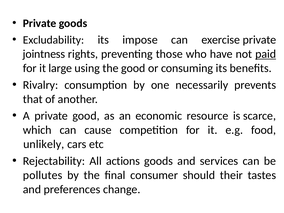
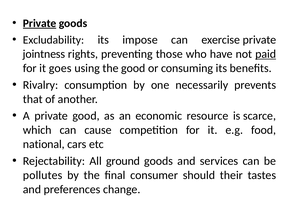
Private underline: none -> present (40, 23)
large: large -> goes (60, 68)
unlikely: unlikely -> national (44, 144)
actions: actions -> ground (123, 161)
